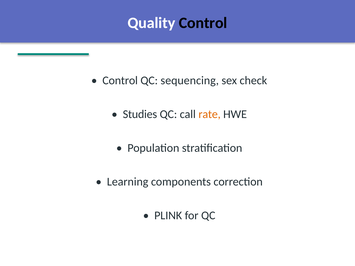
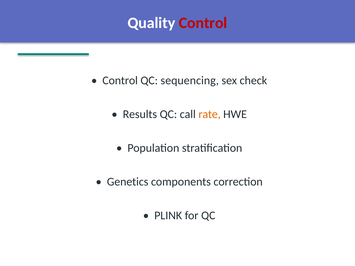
Control colour: black -> red (203, 23)
Studies: Studies -> Results (140, 114)
Learning: Learning -> Genetics (128, 182)
